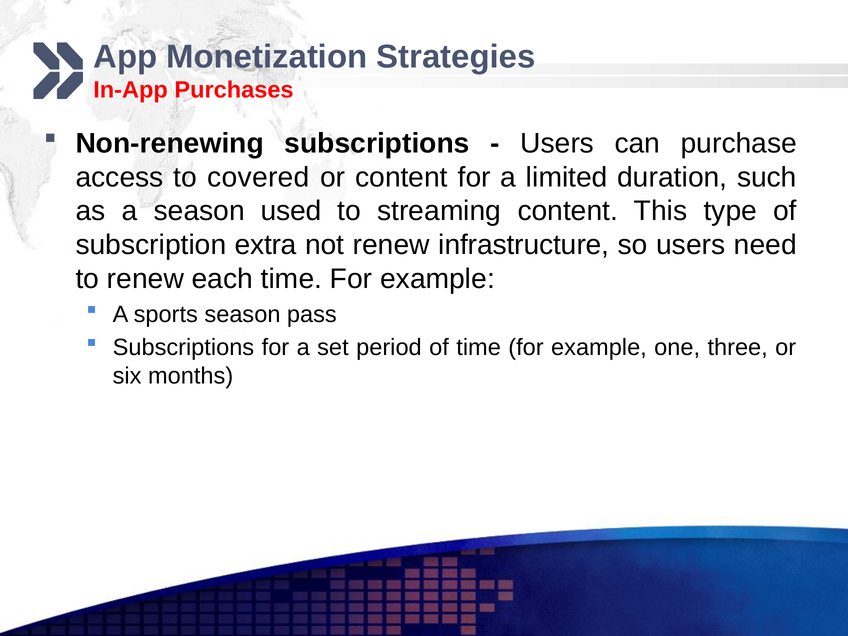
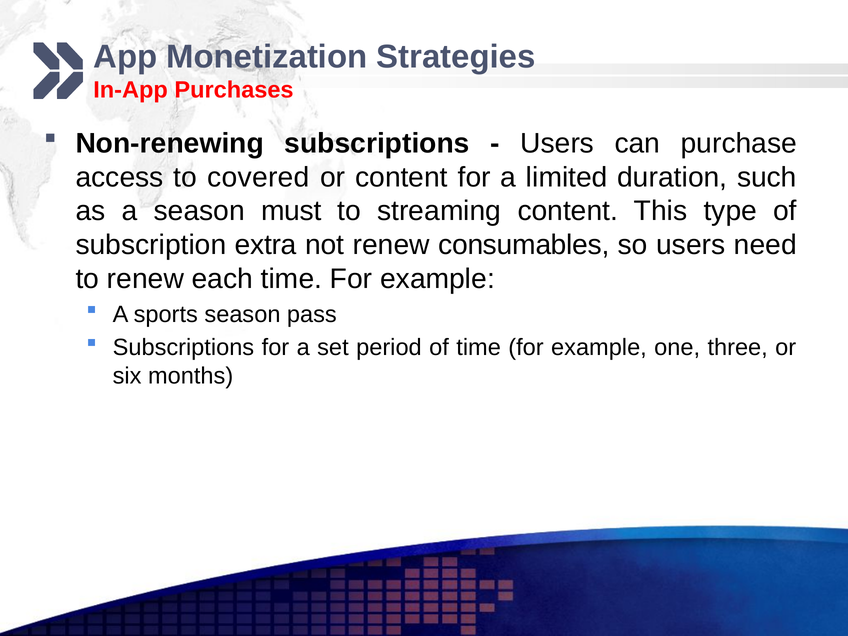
used: used -> must (291, 211)
infrastructure: infrastructure -> consumables (524, 245)
